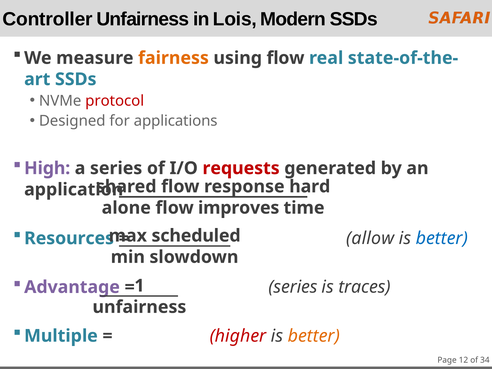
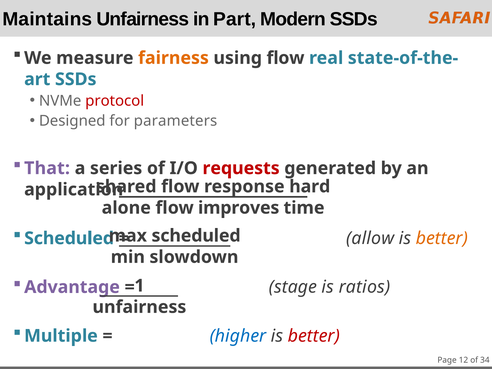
Controller: Controller -> Maintains (47, 19)
Lois: Lois -> Part (235, 19)
applications: applications -> parameters (175, 121)
High: High -> That (47, 168)
Resources: Resources -> Scheduled (69, 238)
better colour: blue -> orange (442, 238)
series: series -> stage (293, 287)
traces: traces -> ratios (364, 287)
higher colour: red -> blue (238, 336)
better colour: orange -> red (314, 336)
